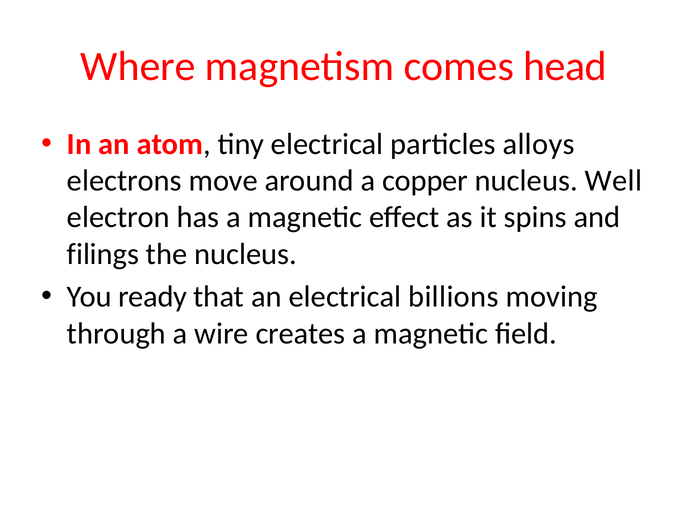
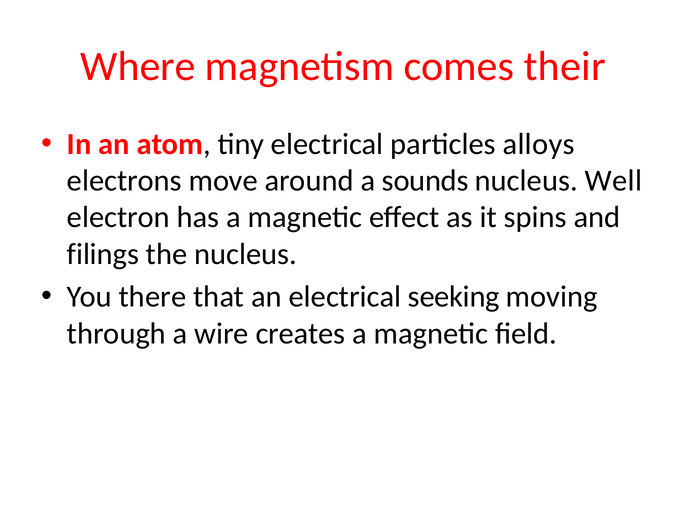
head: head -> their (565, 67)
copper: copper -> sounds (425, 181)
ready: ready -> there (152, 297)
billions: billions -> seeking (454, 297)
